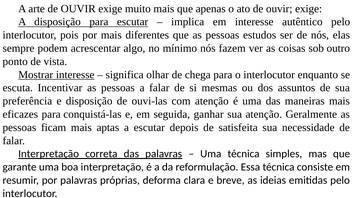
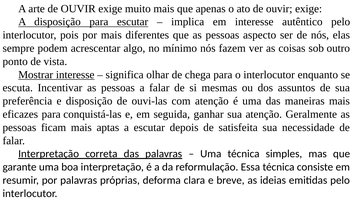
estudos: estudos -> aspecto (260, 35)
